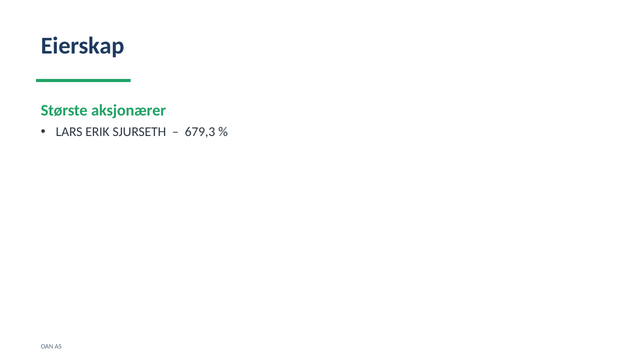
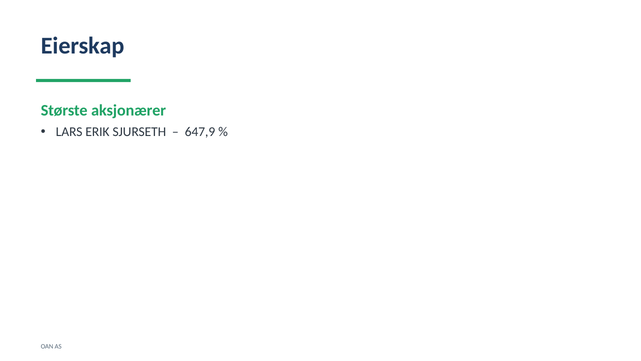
679,3: 679,3 -> 647,9 (200, 132)
